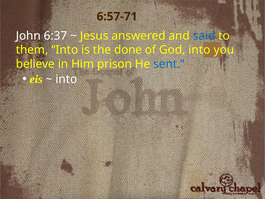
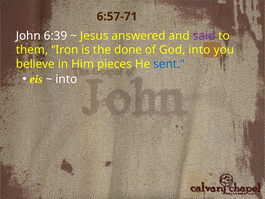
6:37: 6:37 -> 6:39 (55, 36)
said colour: blue -> purple (204, 36)
them Into: Into -> Iron (65, 50)
prison: prison -> pieces (114, 64)
